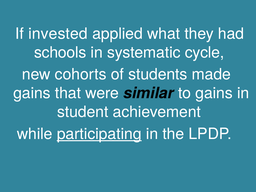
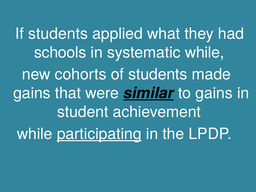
If invested: invested -> students (58, 34)
systematic cycle: cycle -> while (205, 52)
similar underline: none -> present (149, 93)
